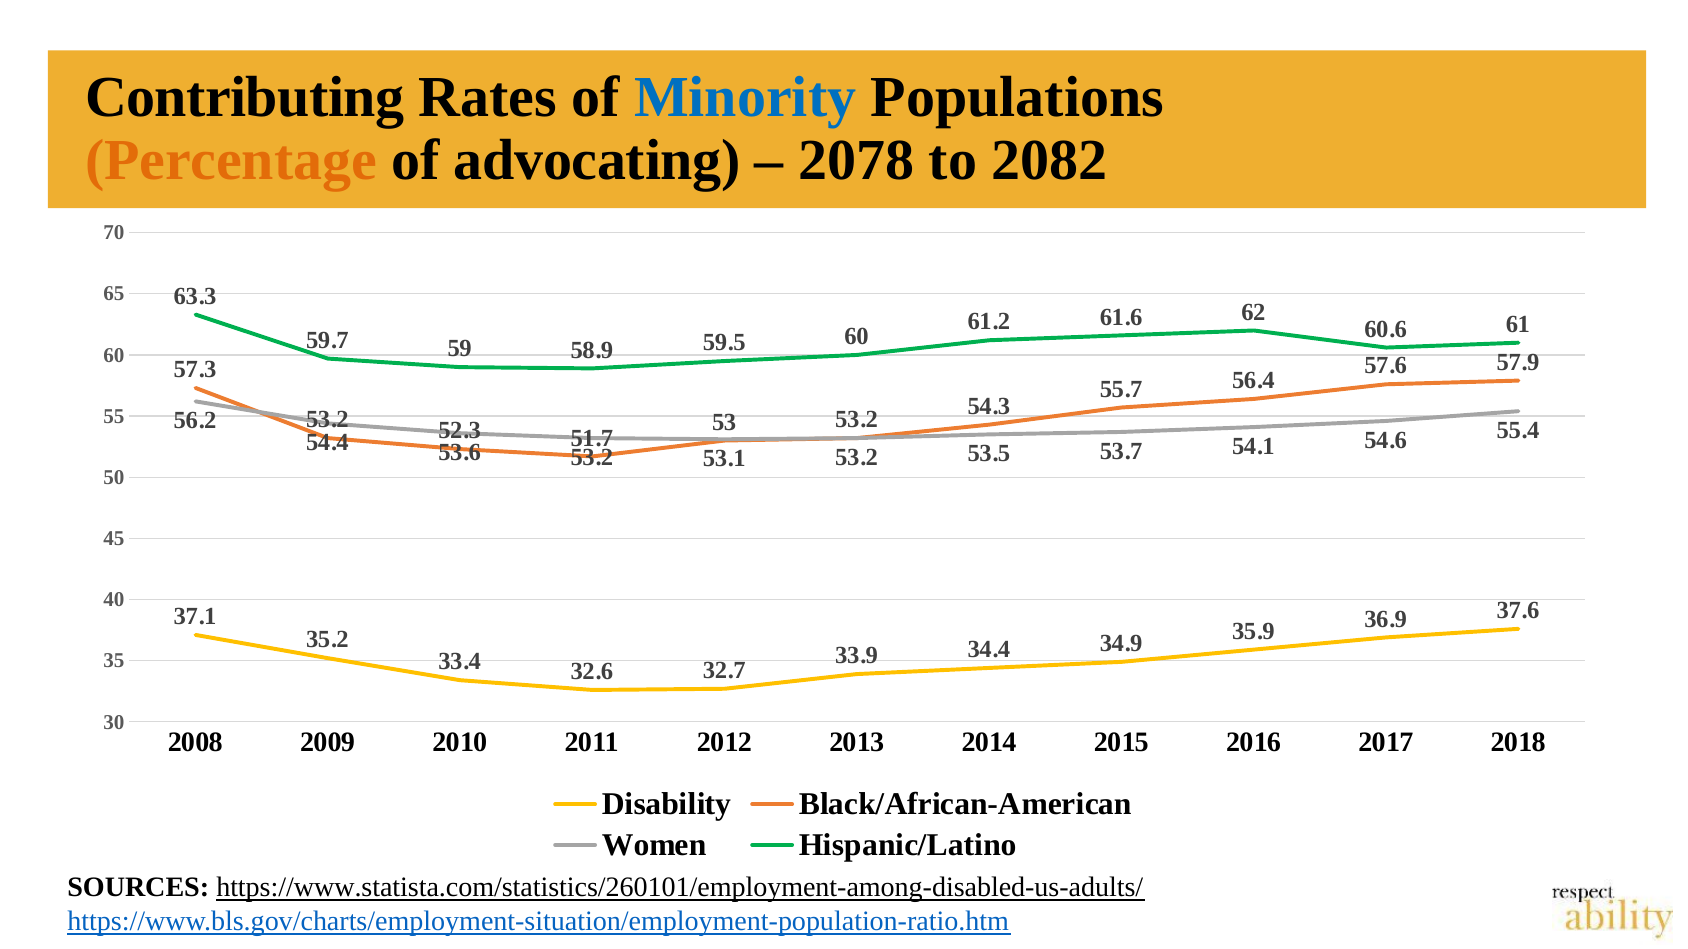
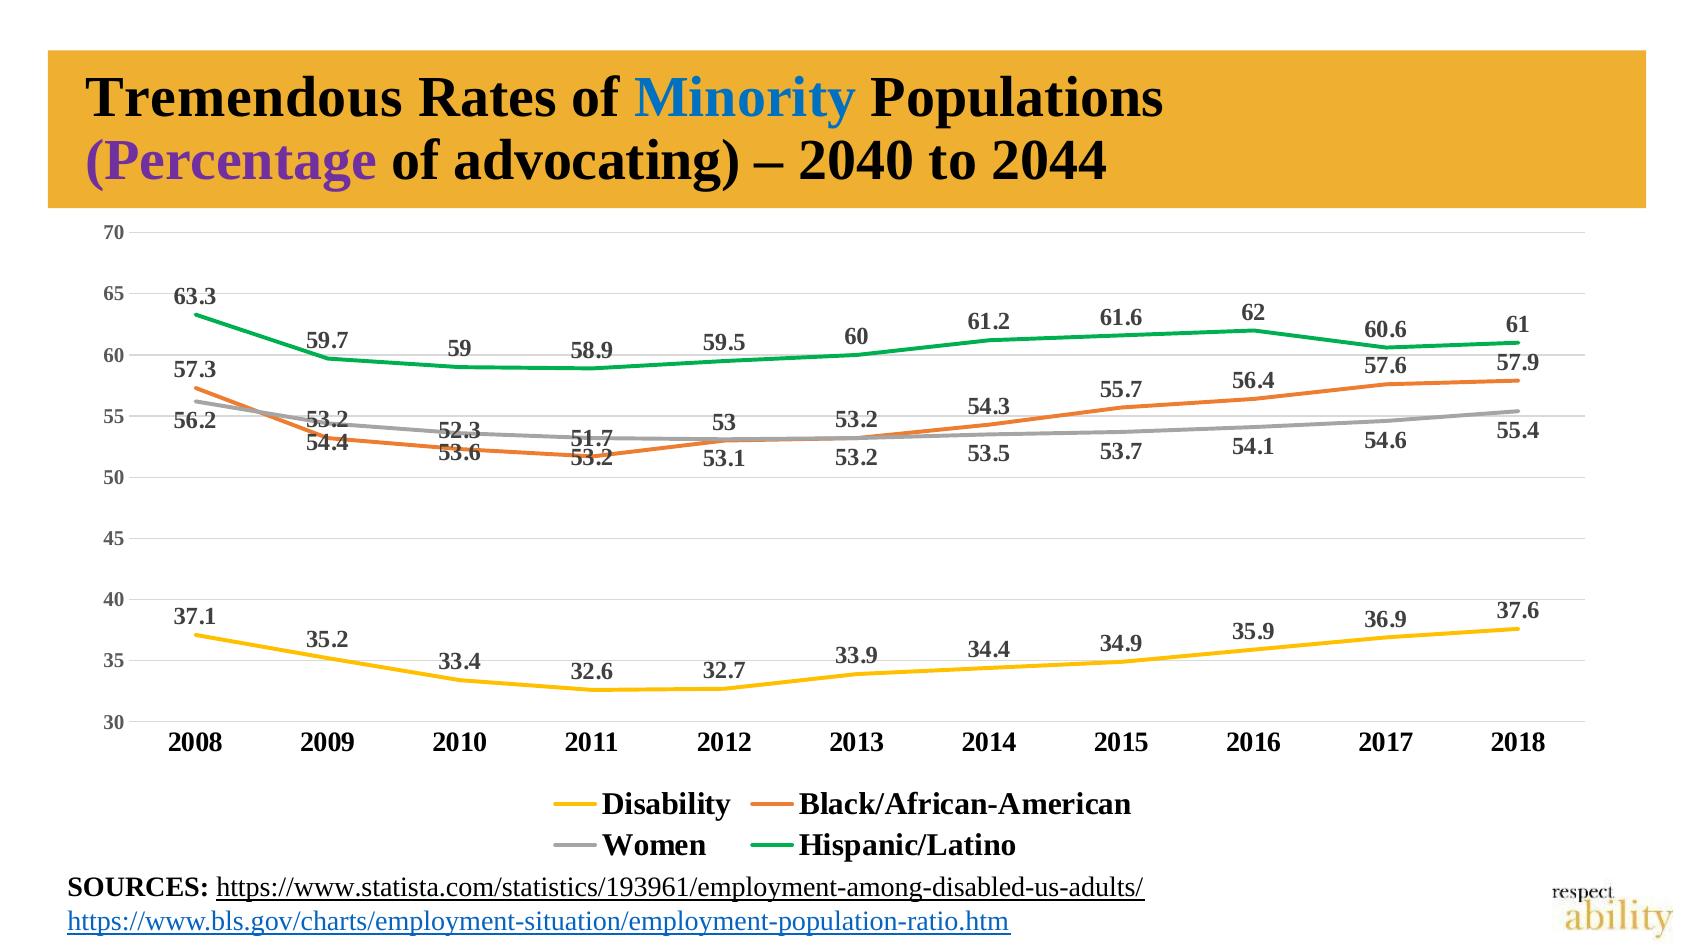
Contributing: Contributing -> Tremendous (244, 98)
Percentage colour: orange -> purple (231, 160)
2078: 2078 -> 2040 (856, 160)
2082: 2082 -> 2044 (1050, 160)
https://www.statista.com/statistics/260101/employment-among-disabled-us-adults/: https://www.statista.com/statistics/260101/employment-among-disabled-us-adults/ -> https://www.statista.com/statistics/193961/employment-among-disabled-us-adults/ (680, 888)
